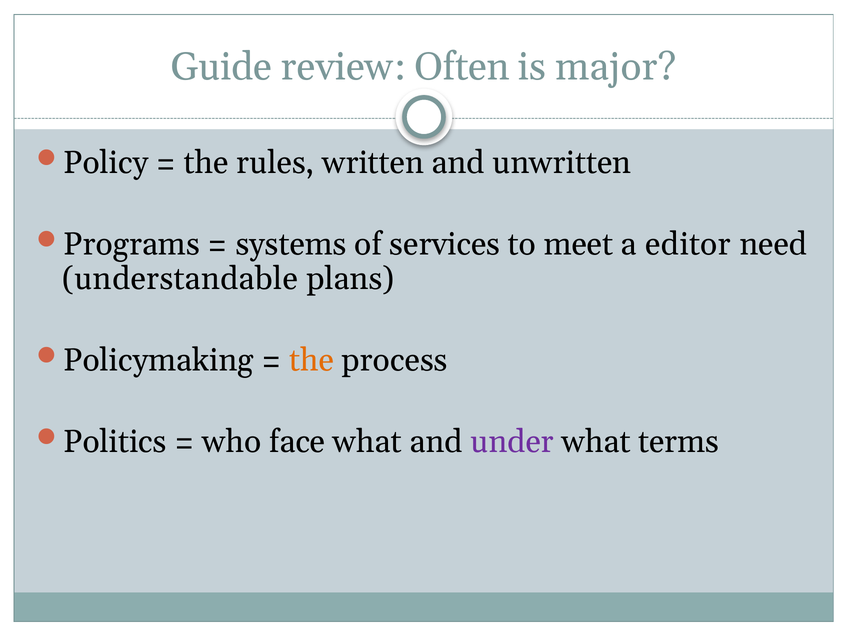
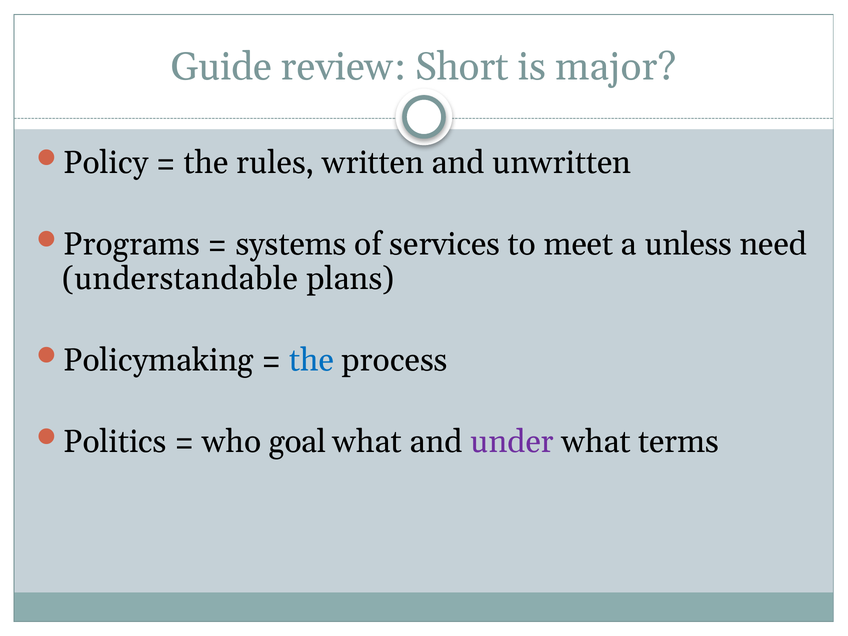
Often: Often -> Short (462, 67)
editor: editor -> unless (688, 244)
the colour: orange -> blue (312, 360)
face: face -> goal (297, 442)
